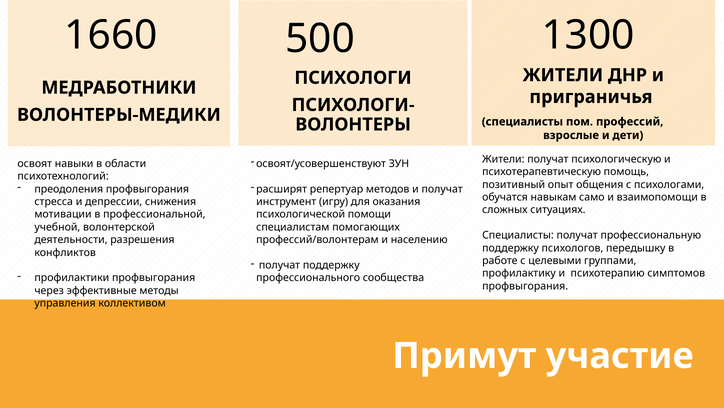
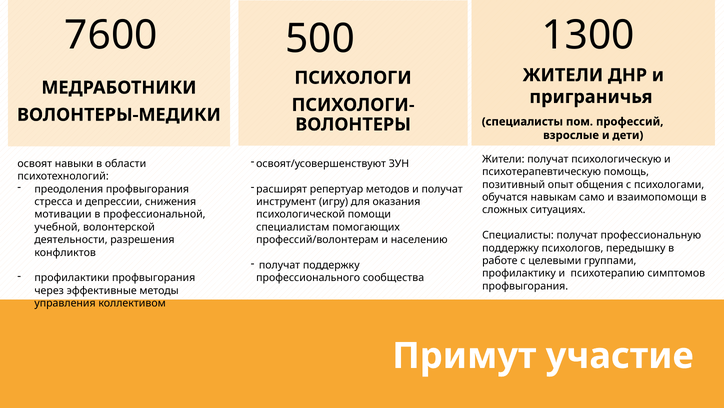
1660: 1660 -> 7600 (111, 35)
